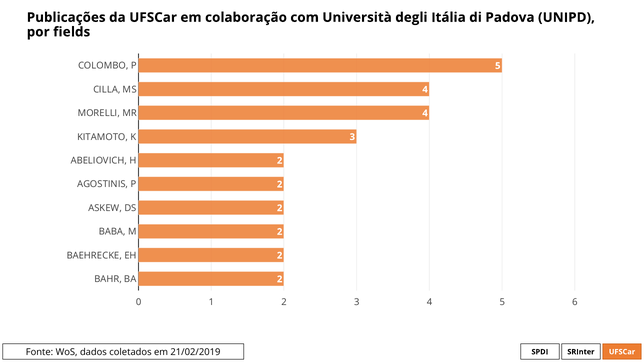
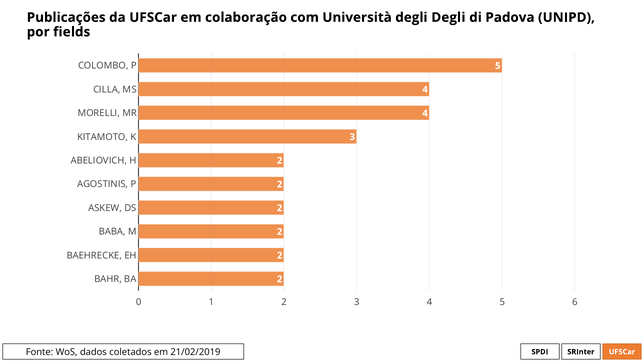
degli Itália: Itália -> Degli (448, 17)
